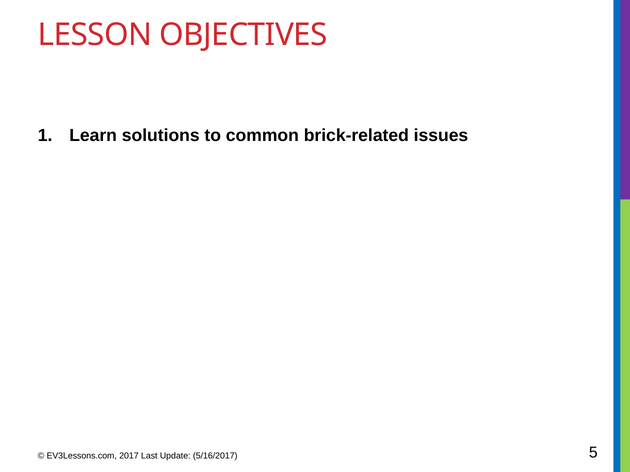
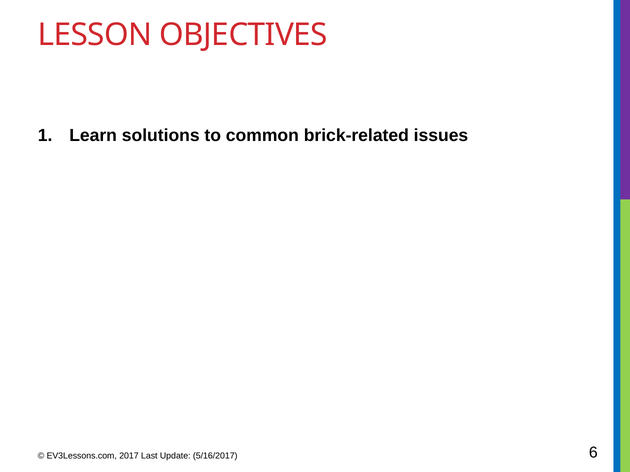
5: 5 -> 6 (593, 453)
